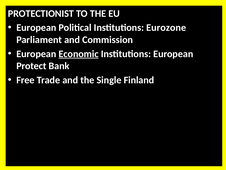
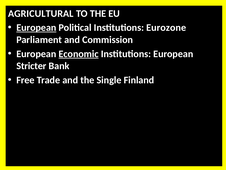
PROTECTIONIST: PROTECTIONIST -> AGRICULTURAL (41, 14)
European underline: none -> present (36, 28)
Protect: Protect -> Stricter (31, 66)
